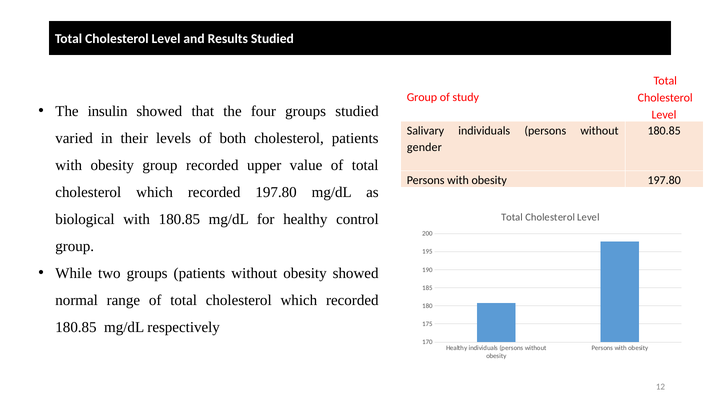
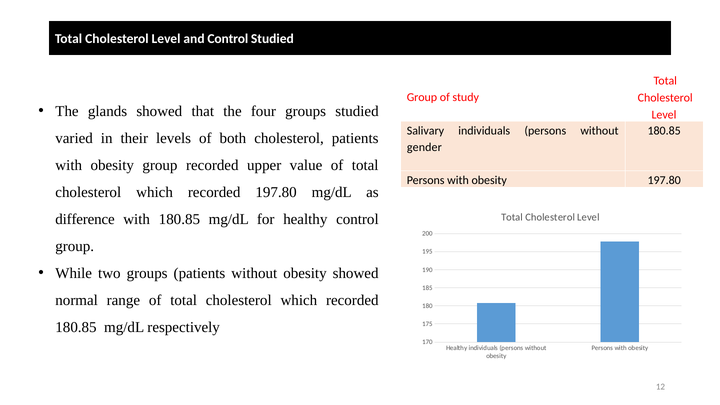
and Results: Results -> Control (228, 39)
insulin: insulin -> glands (108, 111)
biological: biological -> difference (85, 219)
